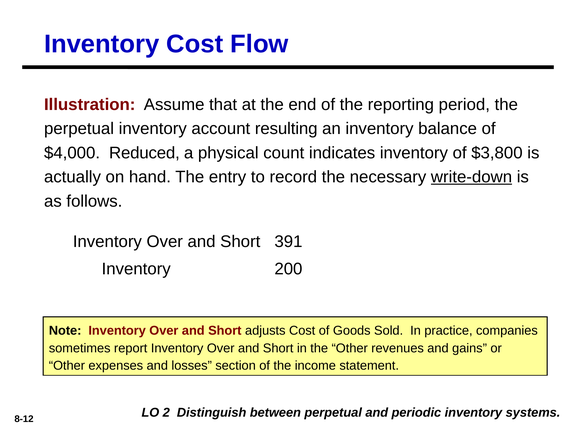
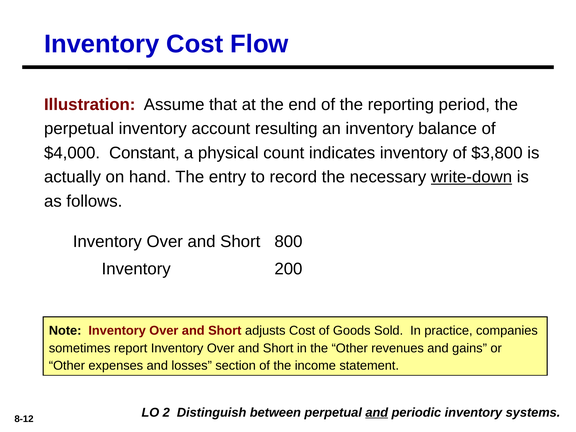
Reduced: Reduced -> Constant (144, 153)
391: 391 -> 800 (288, 242)
and underline: none -> present (377, 413)
